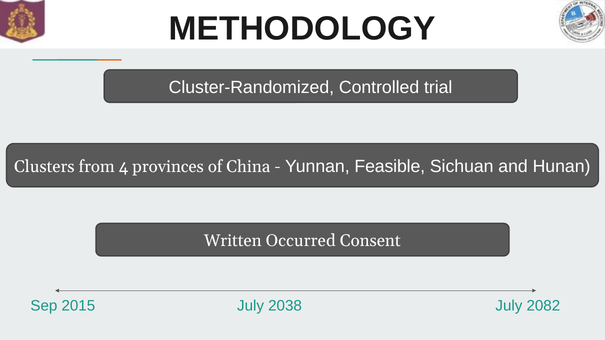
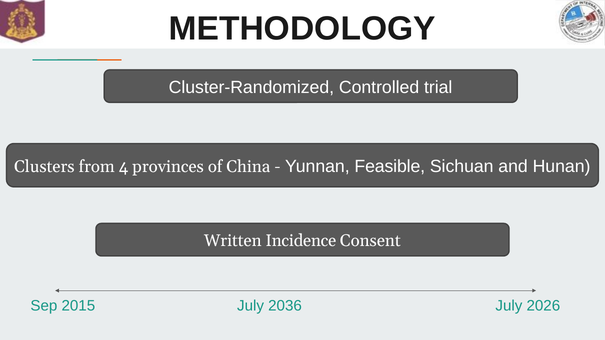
Occurred: Occurred -> Incidence (301, 241)
2038: 2038 -> 2036 (285, 306)
2082: 2082 -> 2026 (543, 306)
